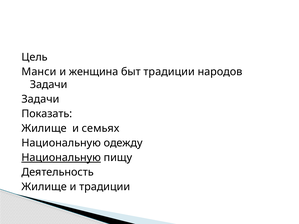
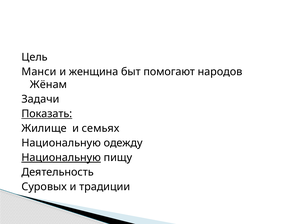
быт традиции: традиции -> помогают (169, 72)
Задачи: Задачи -> Жёнам (49, 85)
Показать underline: none -> present (47, 114)
Жилище: Жилище -> Суровых (44, 187)
